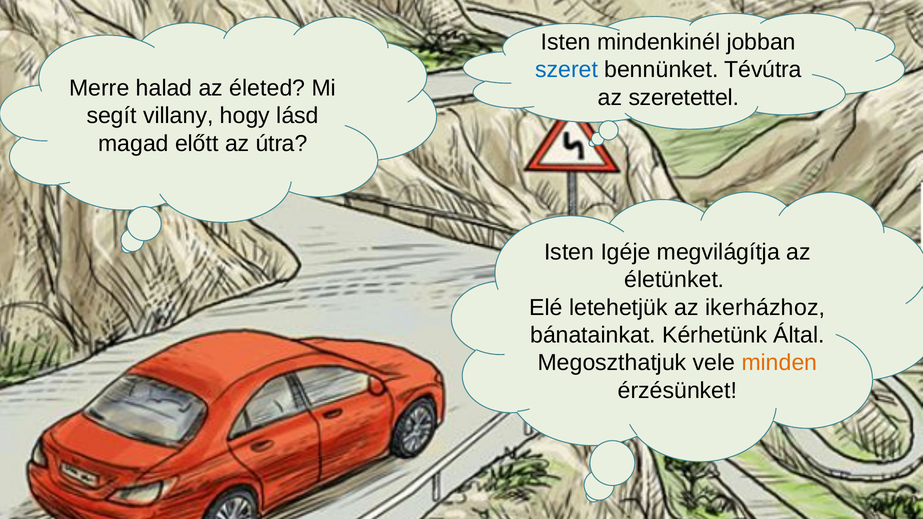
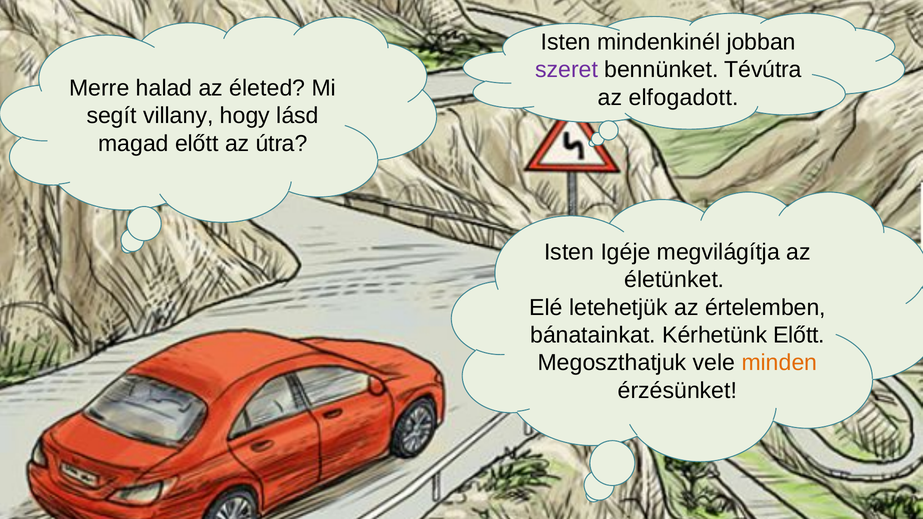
szeret colour: blue -> purple (567, 70)
szeretettel: szeretettel -> elfogadott (684, 97)
ikerházhoz: ikerházhoz -> értelemben (765, 308)
Kérhetünk Által: Által -> Előtt (799, 335)
